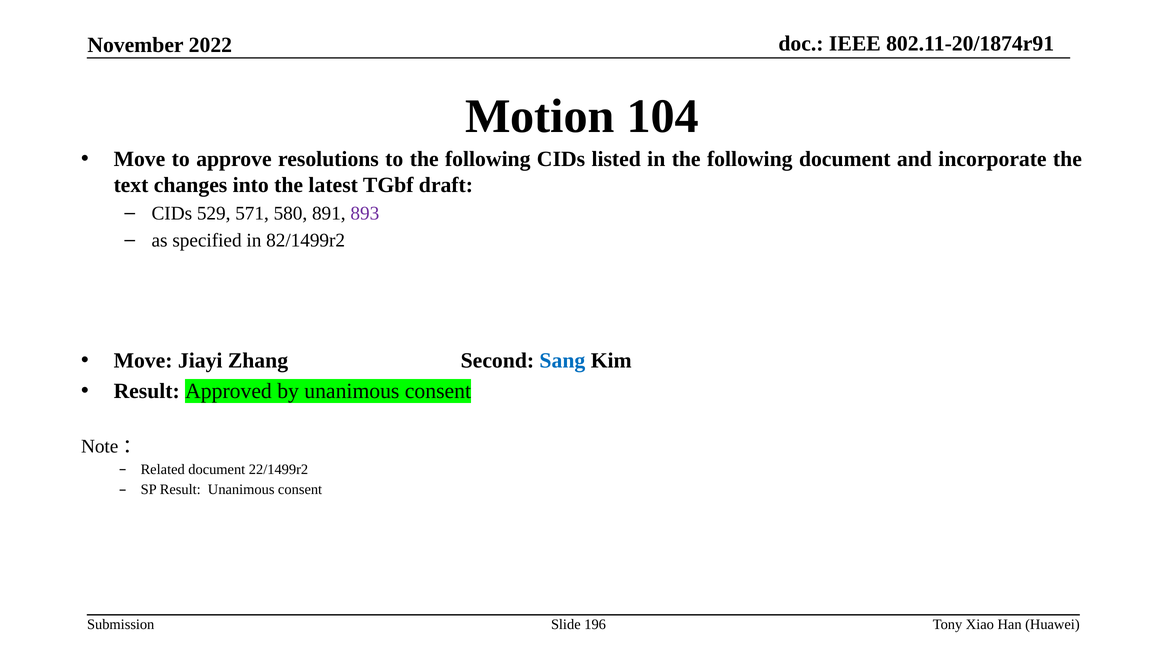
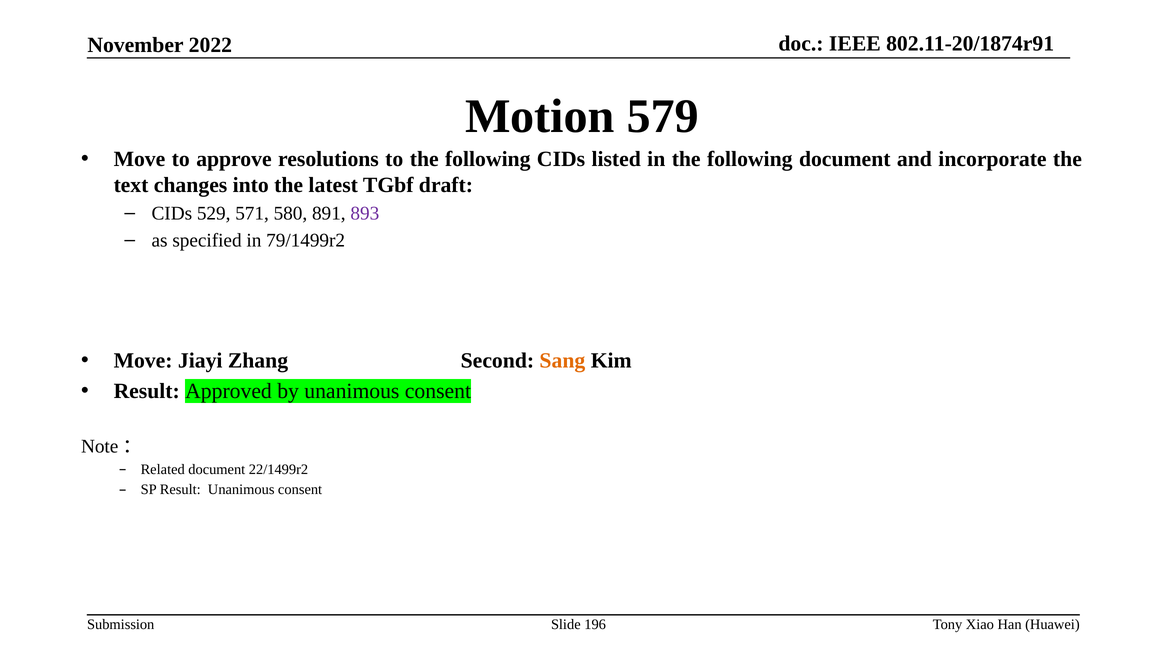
104: 104 -> 579 (663, 116)
82/1499r2: 82/1499r2 -> 79/1499r2 (306, 240)
Sang colour: blue -> orange (562, 361)
